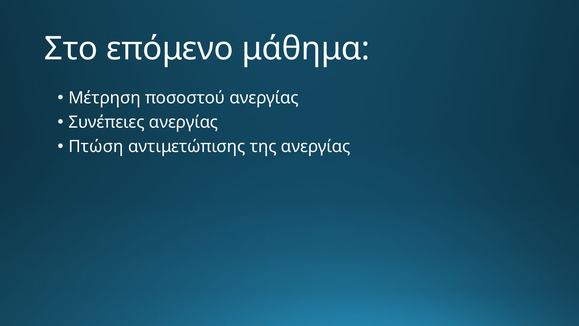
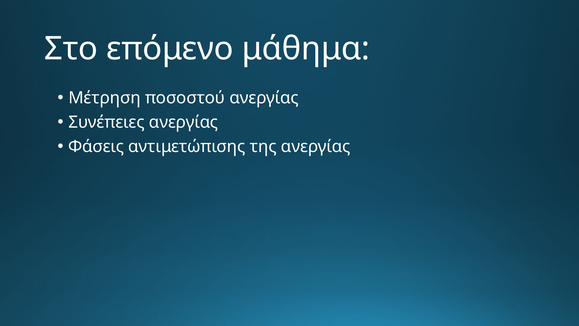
Πτώση: Πτώση -> Φάσεις (96, 146)
